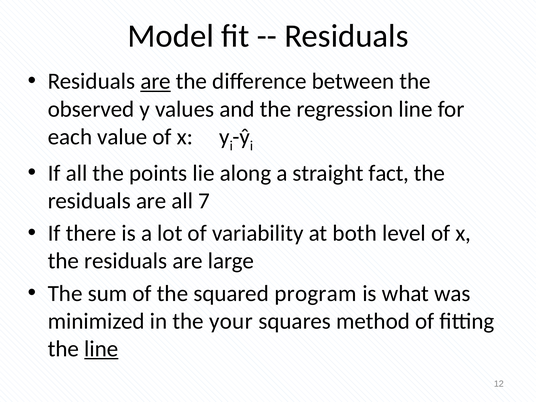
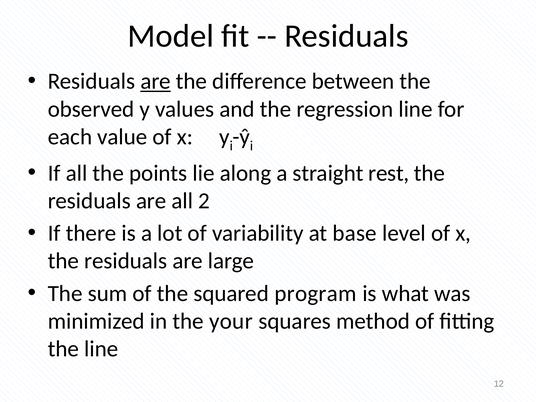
fact: fact -> rest (389, 173)
7: 7 -> 2 (204, 201)
both: both -> base (355, 233)
line underline: present -> none (101, 349)
